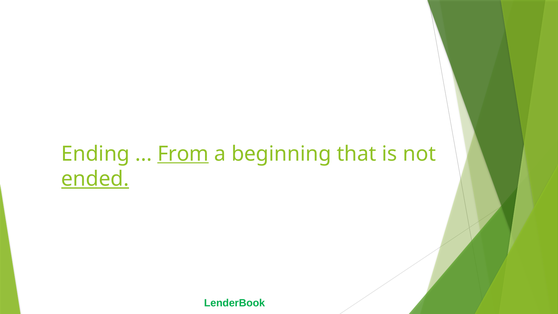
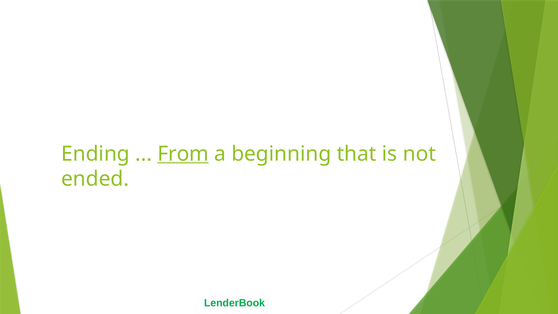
ended underline: present -> none (95, 179)
